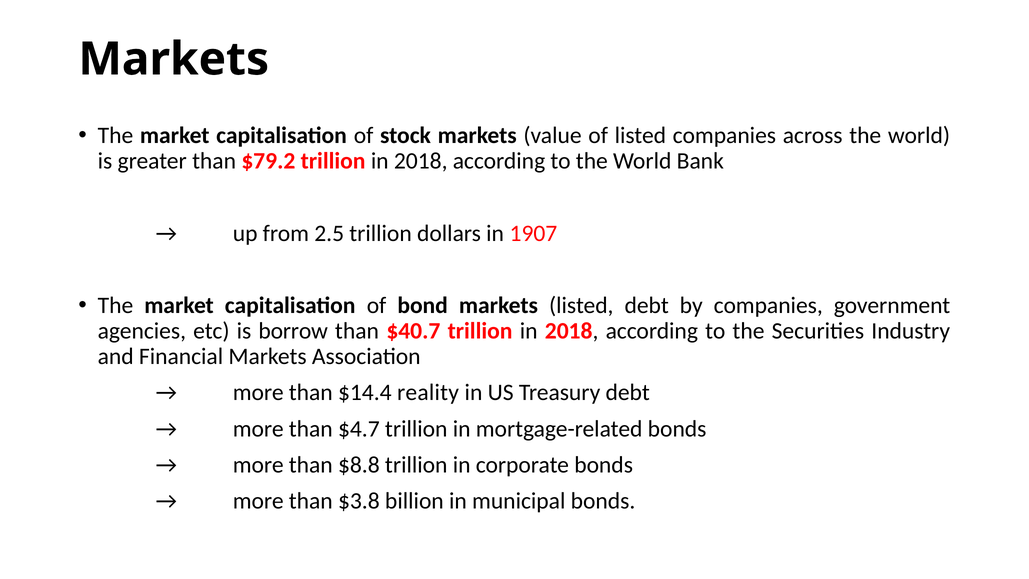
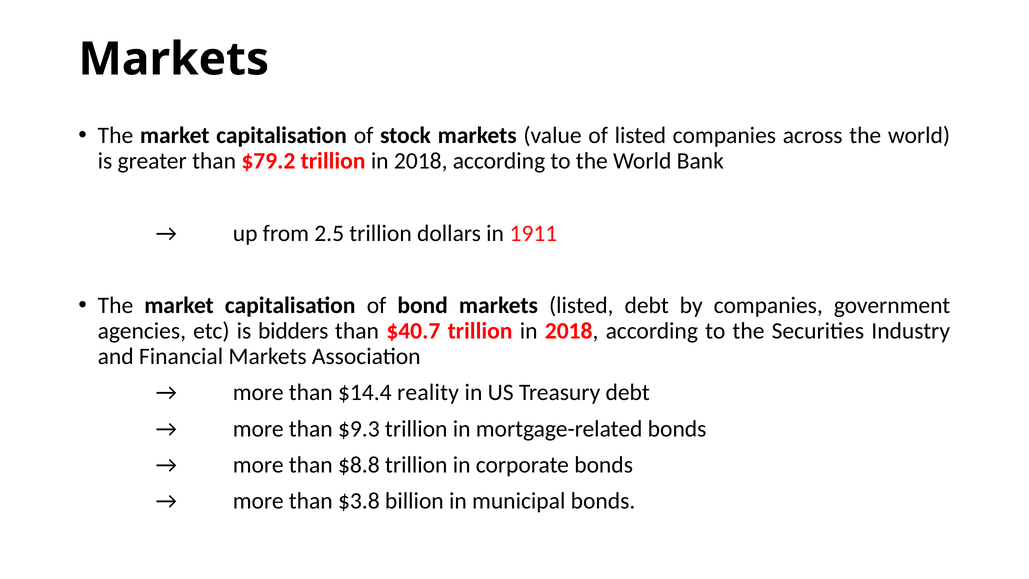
1907: 1907 -> 1911 (533, 233)
borrow: borrow -> bidders (293, 331)
$4.7: $4.7 -> $9.3 (359, 429)
